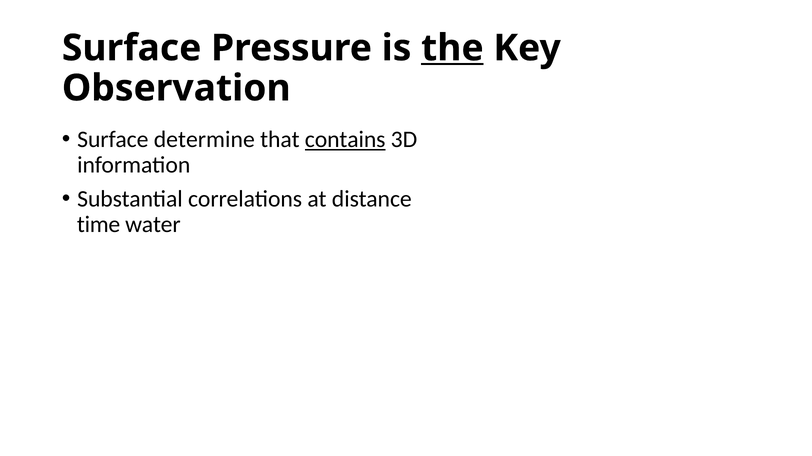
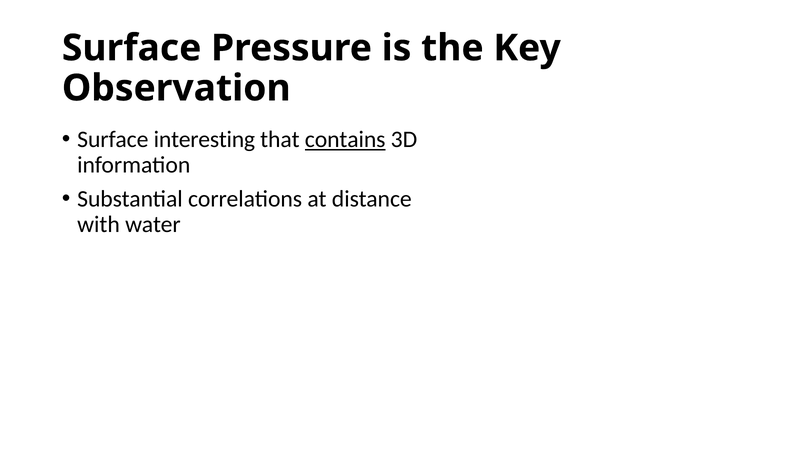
the underline: present -> none (452, 48)
determine: determine -> interesting (204, 140)
time: time -> with (98, 225)
